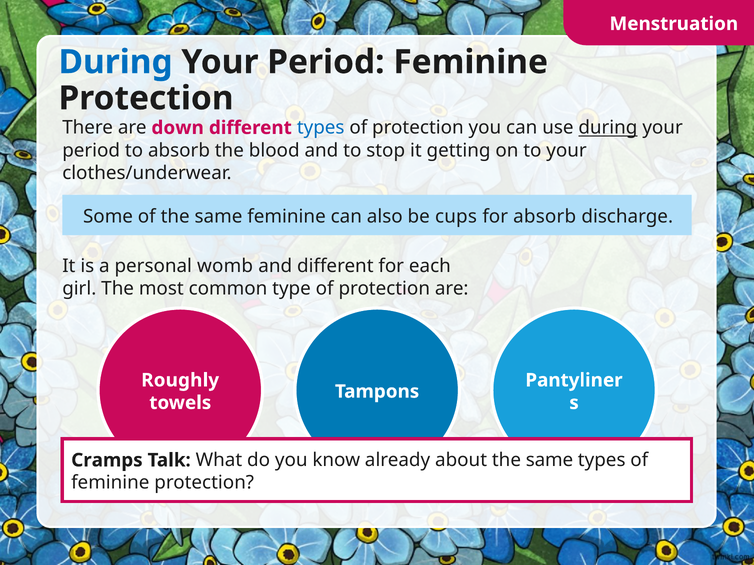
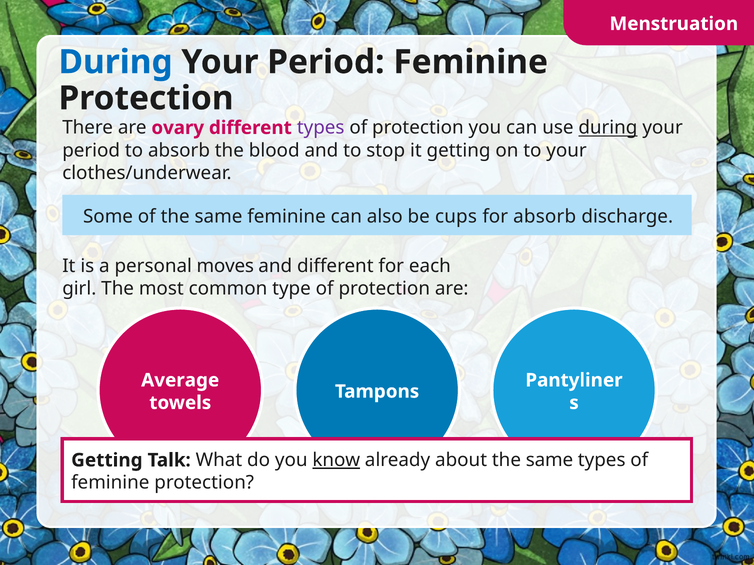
down: down -> ovary (178, 128)
types colour: blue -> purple (321, 128)
womb: womb -> moves (225, 266)
Roughly: Roughly -> Average (180, 381)
Cramps: Cramps -> Getting (107, 461)
know underline: none -> present (336, 461)
